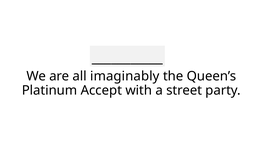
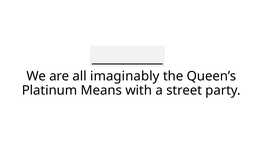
Accept: Accept -> Means (101, 90)
